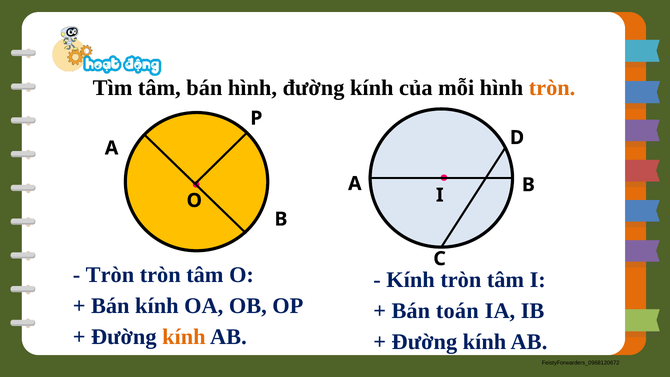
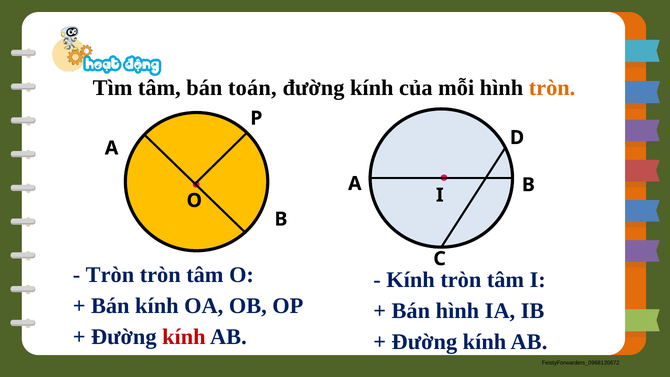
bán hình: hình -> toán (252, 88)
Bán toán: toán -> hình (457, 311)
kính colour: orange -> red (184, 337)
